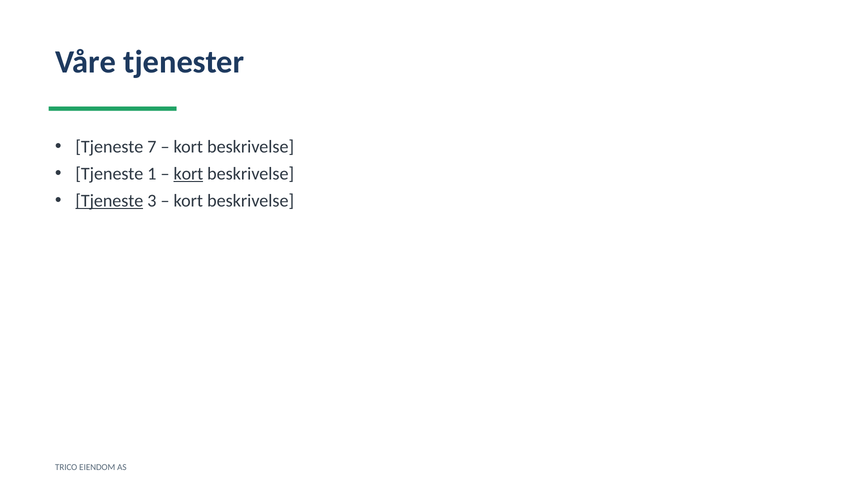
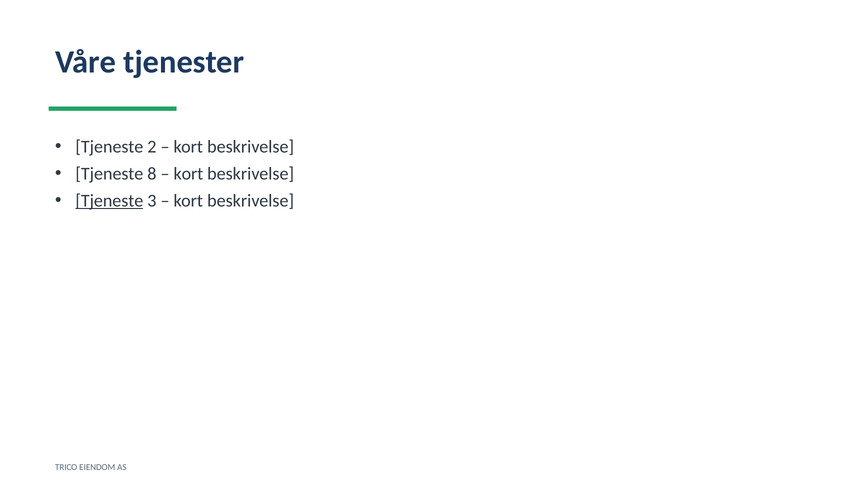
7: 7 -> 2 (152, 147)
1: 1 -> 8 (152, 174)
kort underline: present -> none (188, 174)
